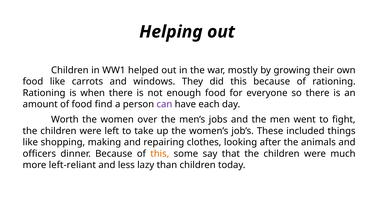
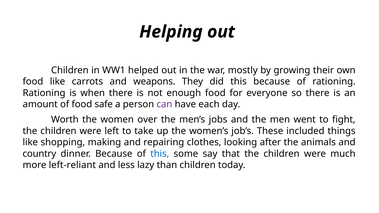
windows: windows -> weapons (154, 82)
find: find -> safe (104, 104)
officers: officers -> country (39, 154)
this colour: orange -> blue (160, 154)
